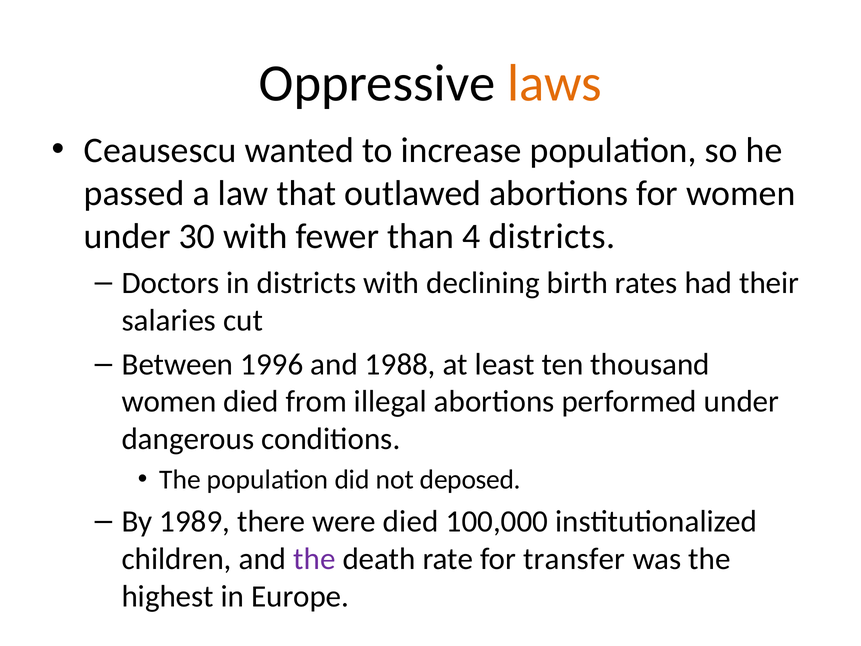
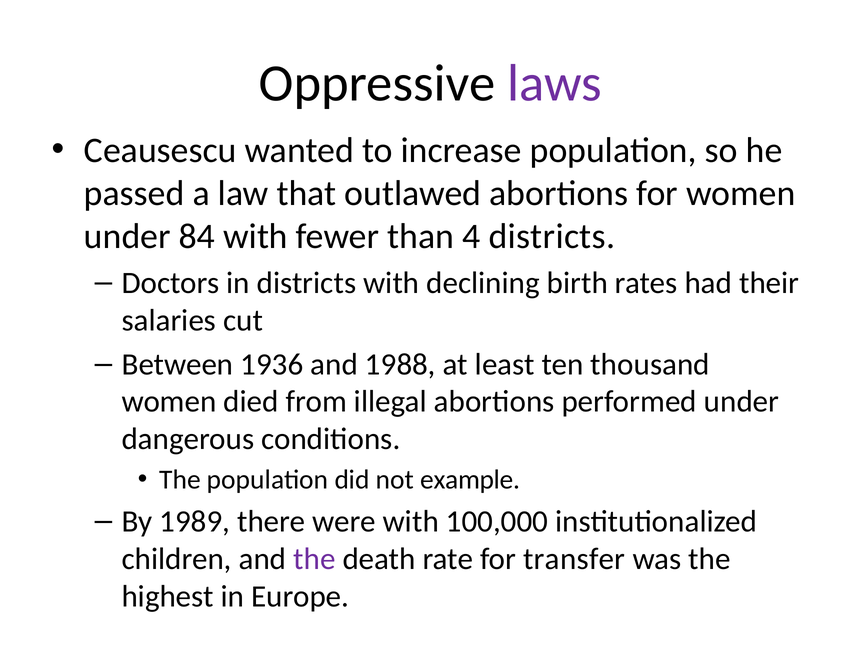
laws colour: orange -> purple (555, 83)
30: 30 -> 84 (197, 236)
1996: 1996 -> 1936 (272, 364)
deposed: deposed -> example (470, 479)
were died: died -> with (411, 522)
